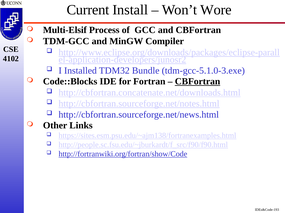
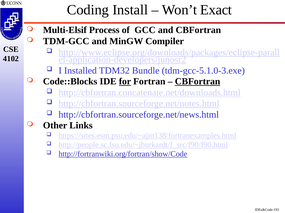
Current: Current -> Coding (88, 10)
Wore: Wore -> Exact (216, 10)
for underline: none -> present (125, 82)
